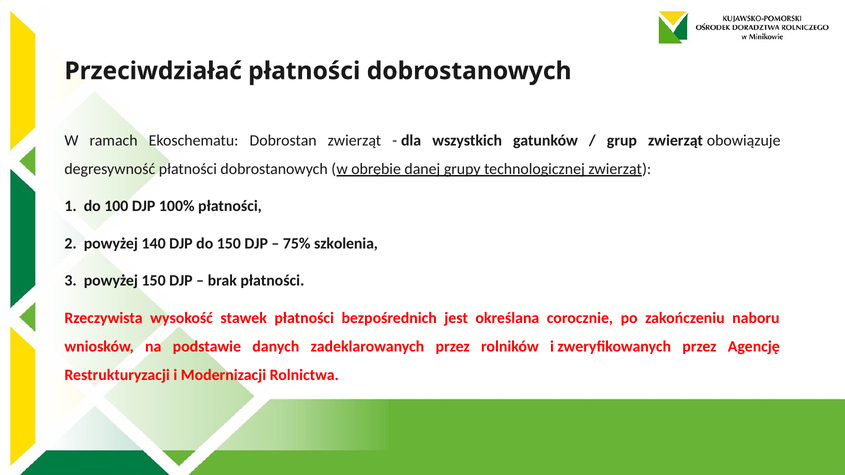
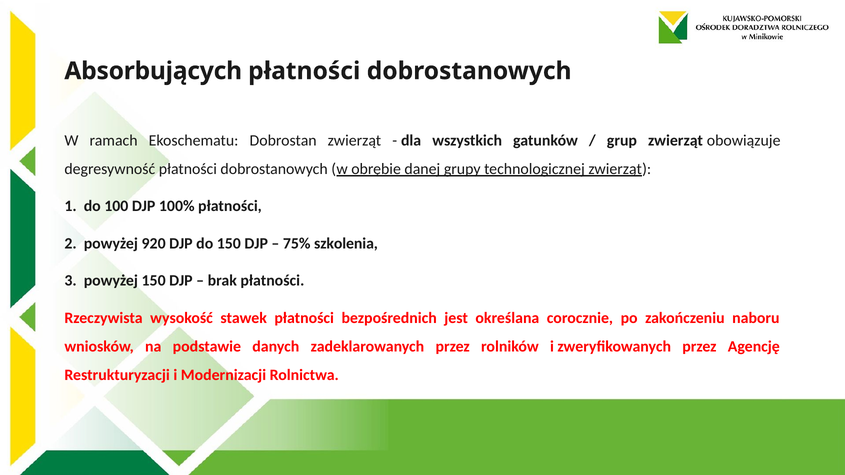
Przeciwdziałać: Przeciwdziałać -> Absorbujących (153, 71)
140: 140 -> 920 (154, 244)
